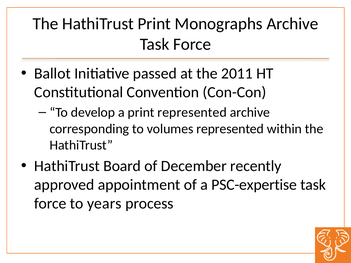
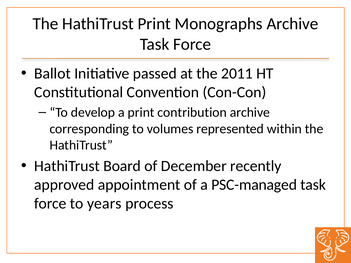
print represented: represented -> contribution (192, 113)
PSC-expertise: PSC-expertise -> PSC-managed (254, 185)
